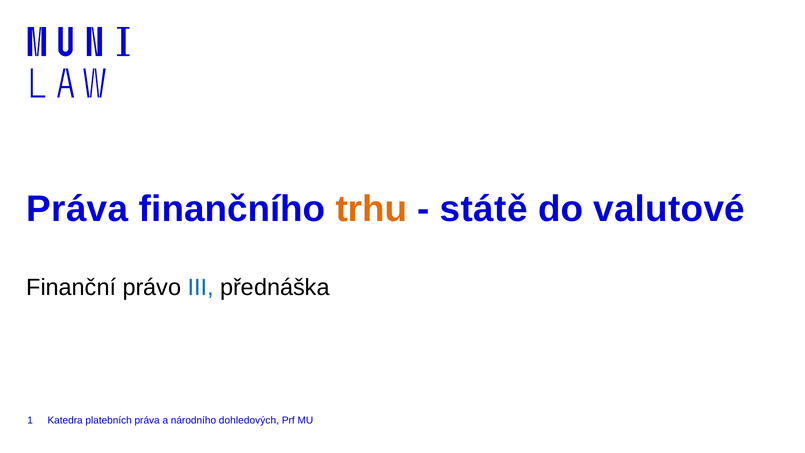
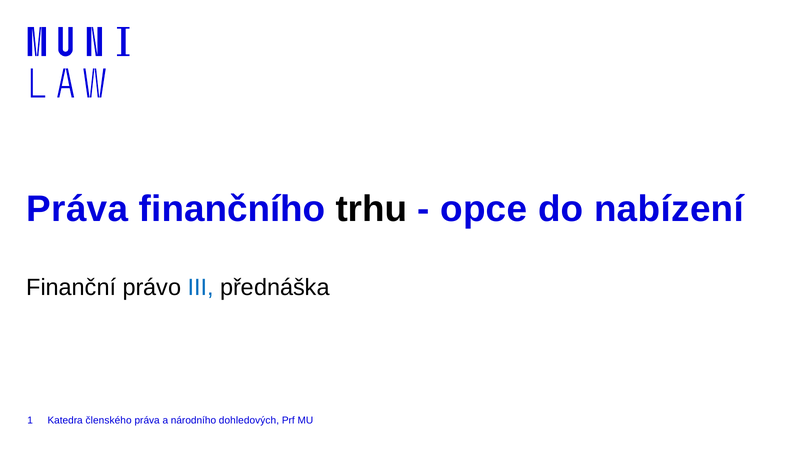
trhu colour: orange -> black (371, 209)
státě: státě -> opce (484, 209)
valutové: valutové -> nabízení (669, 209)
platebních: platebních -> členského (109, 420)
